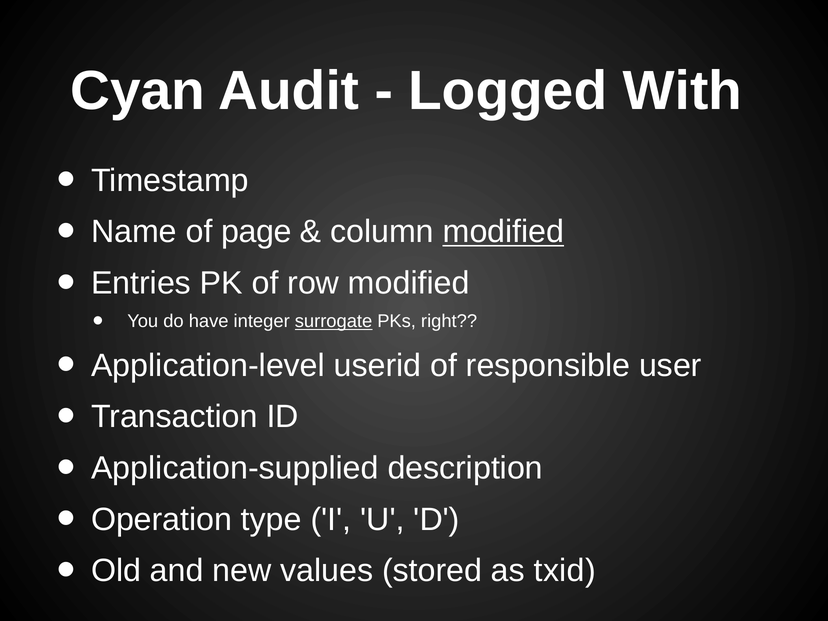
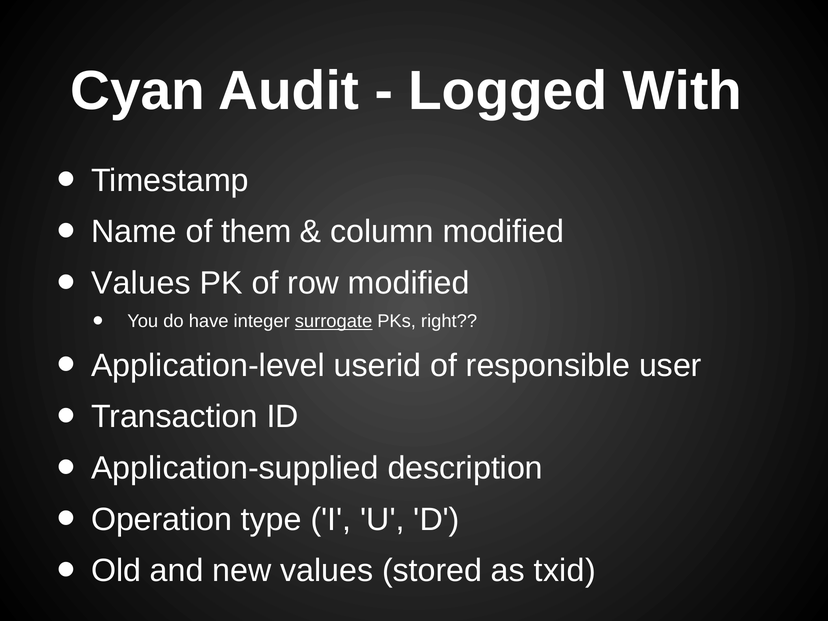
page: page -> them (256, 232)
modified underline: present -> none (503, 232)
Entries: Entries -> Values (141, 283)
